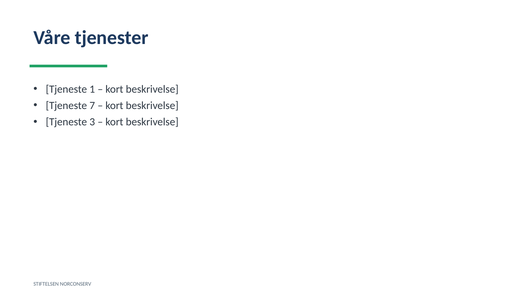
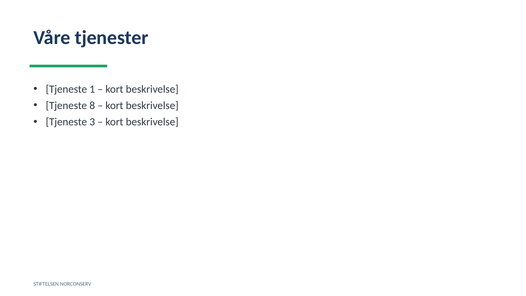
7: 7 -> 8 (92, 106)
